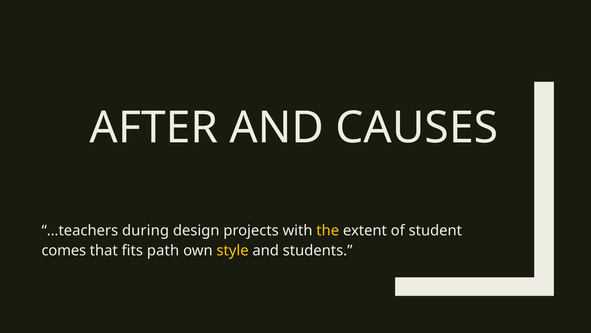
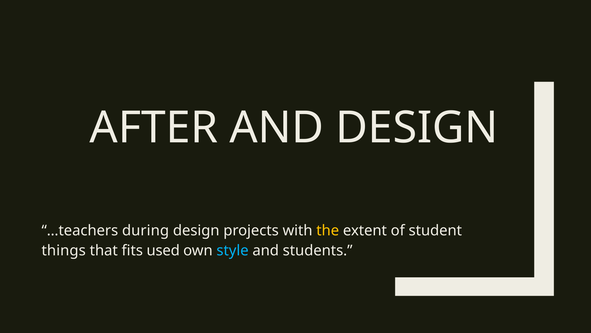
AND CAUSES: CAUSES -> DESIGN (417, 128)
comes: comes -> things (64, 250)
path: path -> used (163, 250)
style colour: yellow -> light blue (233, 250)
